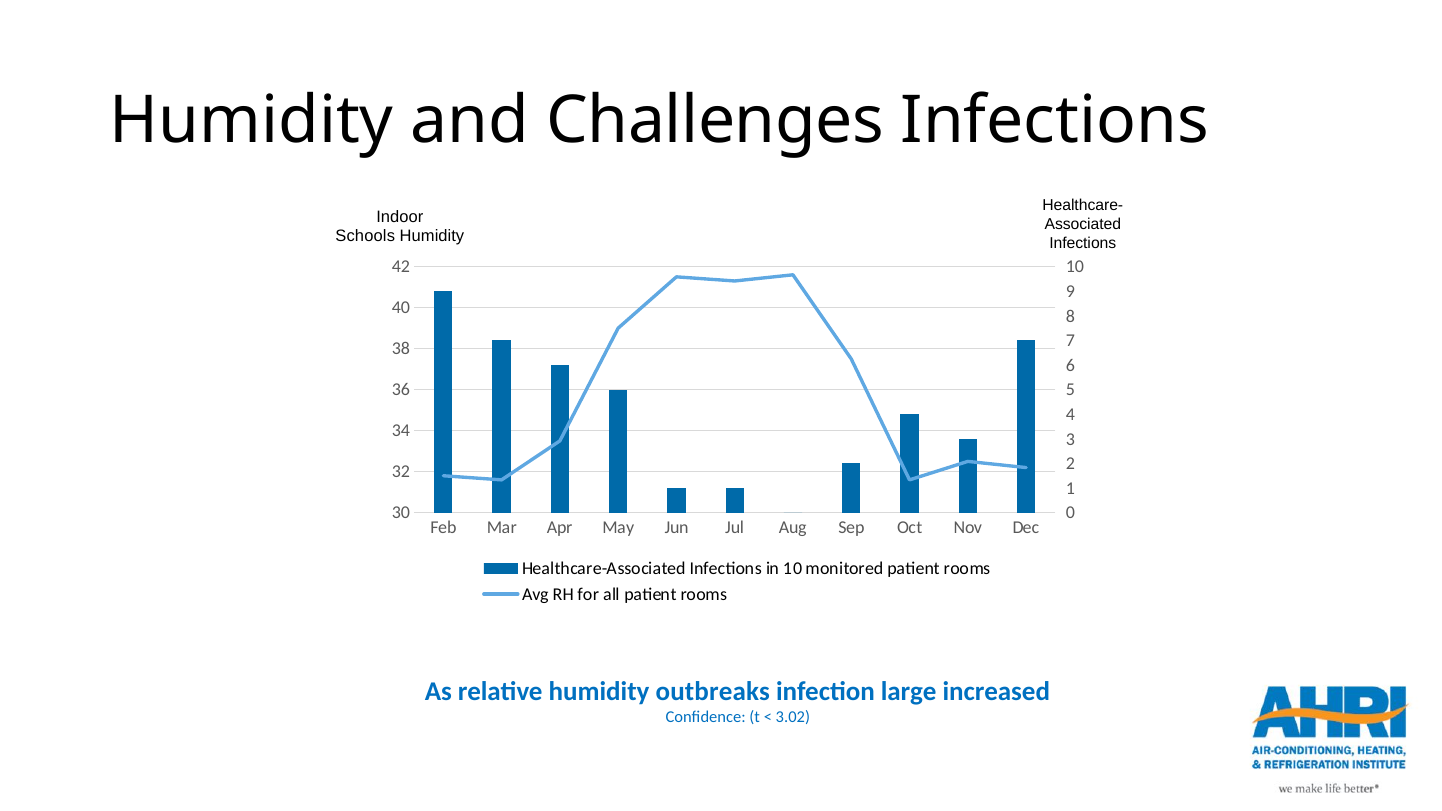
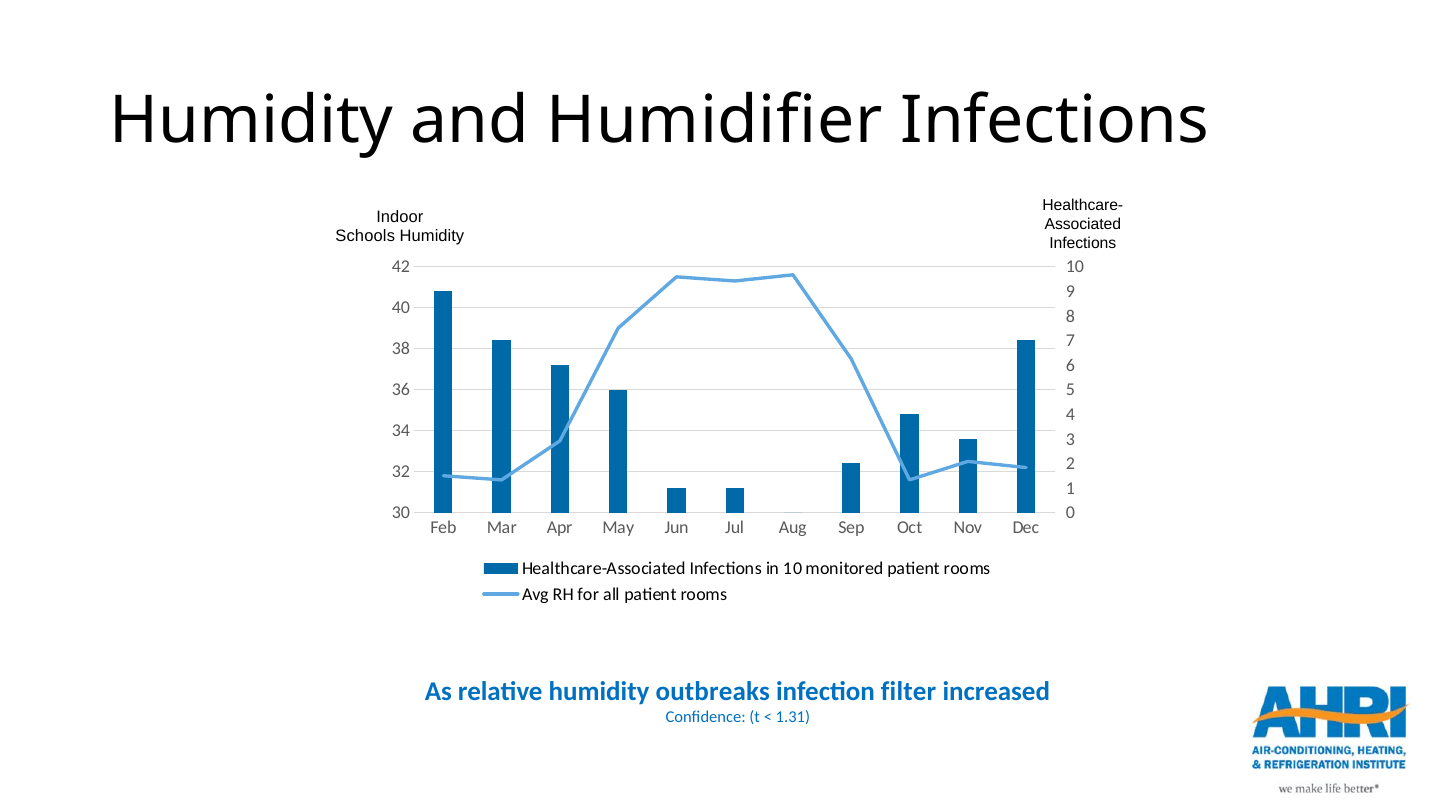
Challenges: Challenges -> Humidifier (715, 121)
large: large -> filter (909, 692)
3.02: 3.02 -> 1.31 (793, 717)
